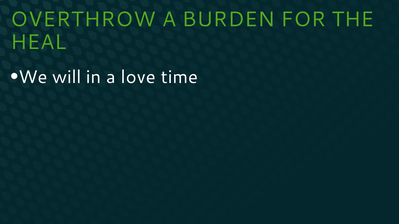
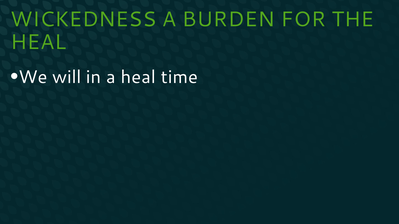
OVERTHROW: OVERTHROW -> WICKEDNESS (83, 19)
a love: love -> heal (138, 77)
